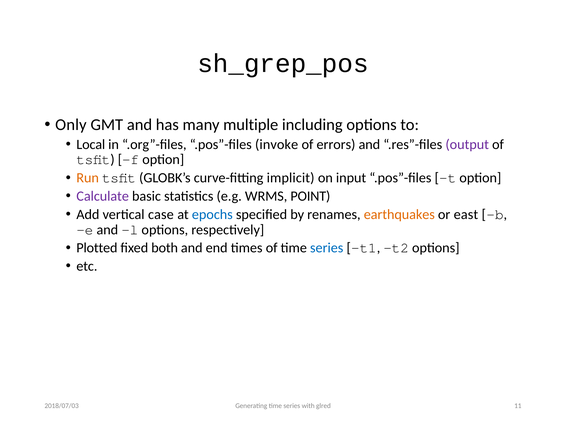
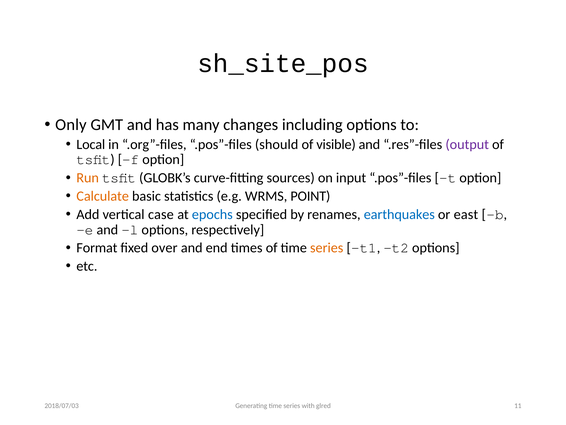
sh_grep_pos: sh_grep_pos -> sh_site_pos (283, 63)
multiple: multiple -> changes (251, 125)
invoke: invoke -> should (277, 144)
errors: errors -> visible (336, 144)
implicit: implicit -> sources (291, 178)
Calculate colour: purple -> orange (103, 196)
earthquakes colour: orange -> blue (399, 214)
Plotted: Plotted -> Format (97, 248)
both: both -> over (164, 248)
series colour: blue -> orange (327, 248)
